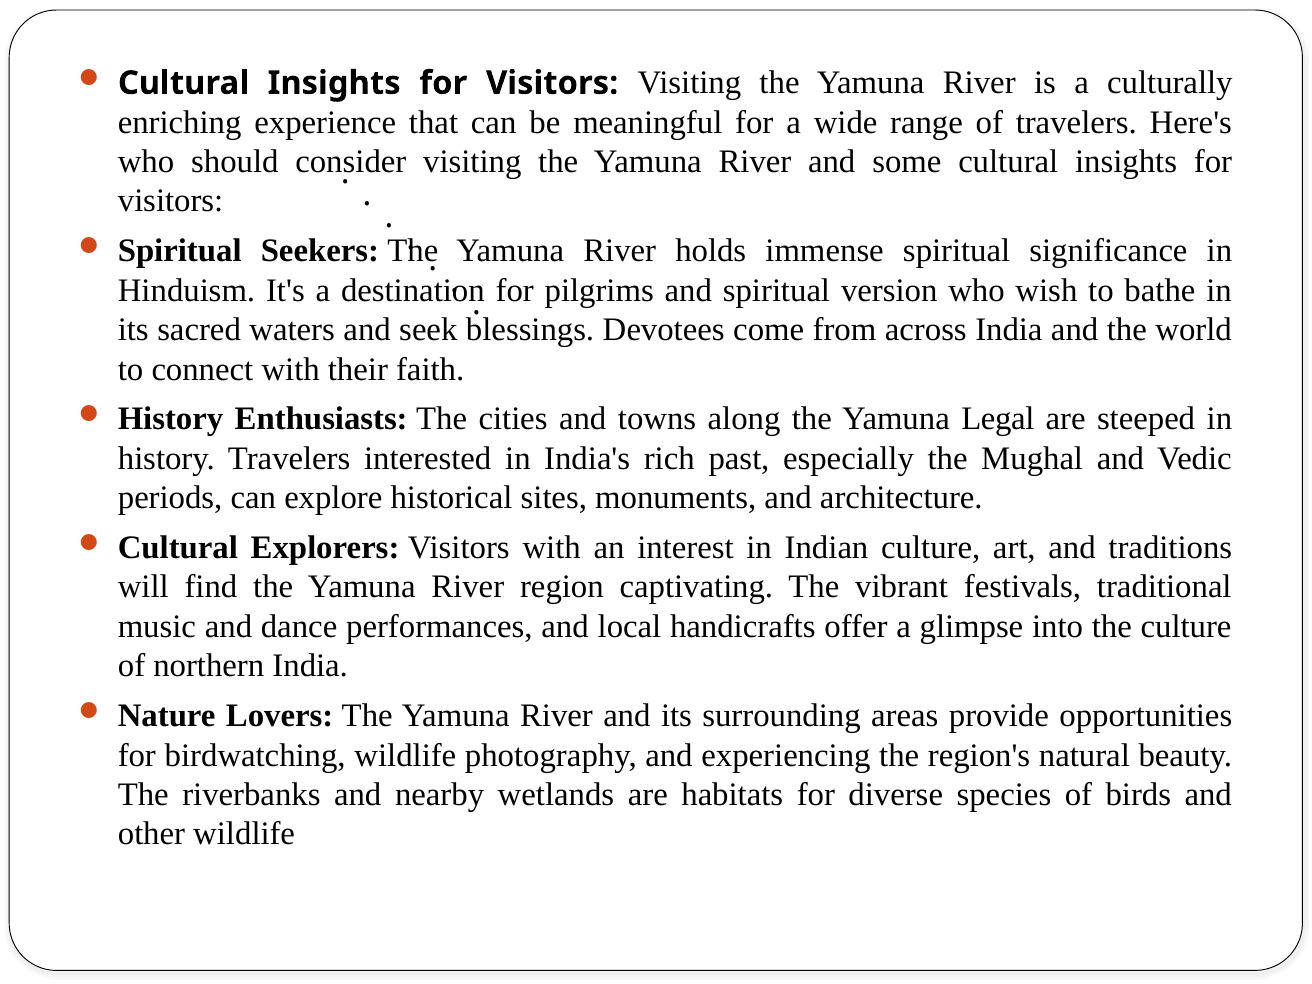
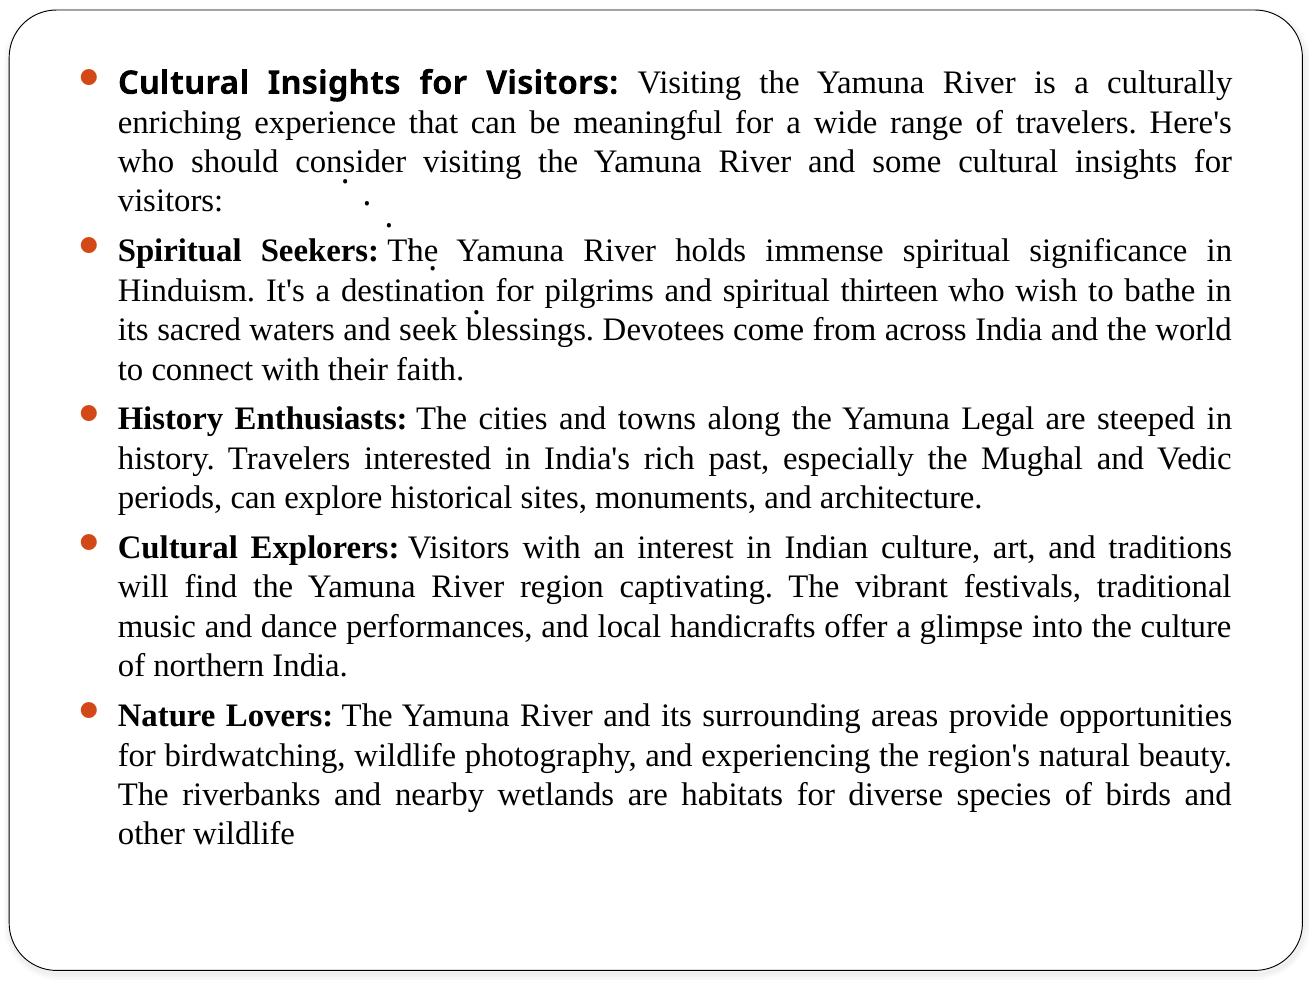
version: version -> thirteen (889, 290)
